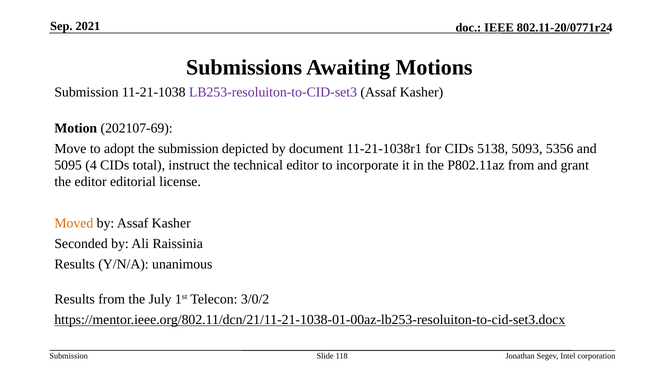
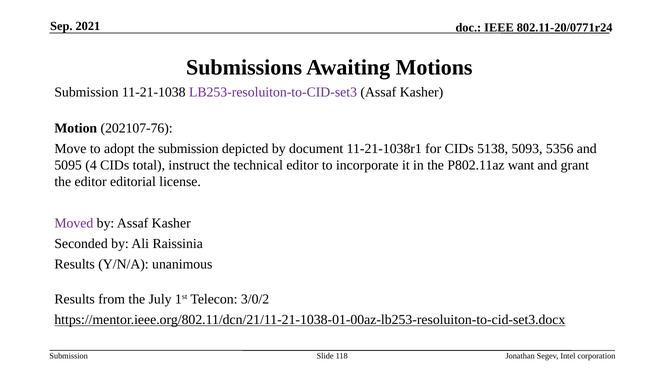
202107-69: 202107-69 -> 202107-76 (137, 128)
P802.11az from: from -> want (521, 165)
Moved colour: orange -> purple (74, 223)
